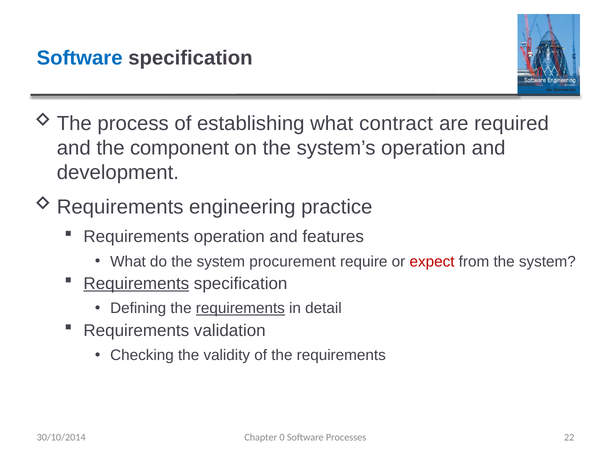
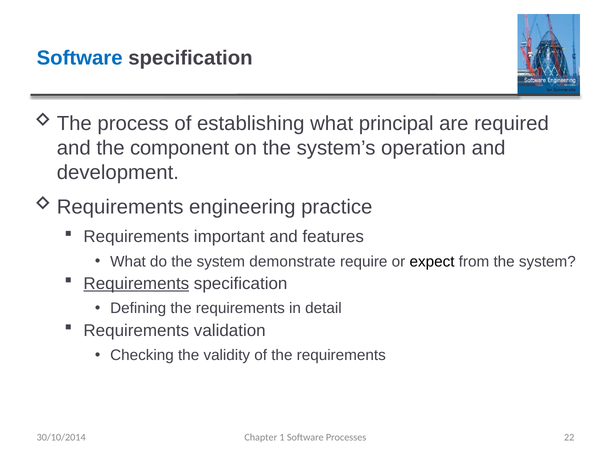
contract: contract -> principal (396, 124)
Requirements operation: operation -> important (229, 237)
procurement: procurement -> demonstrate (292, 262)
expect colour: red -> black (432, 262)
requirements underline: present -> none (240, 309)
0: 0 -> 1 (282, 438)
